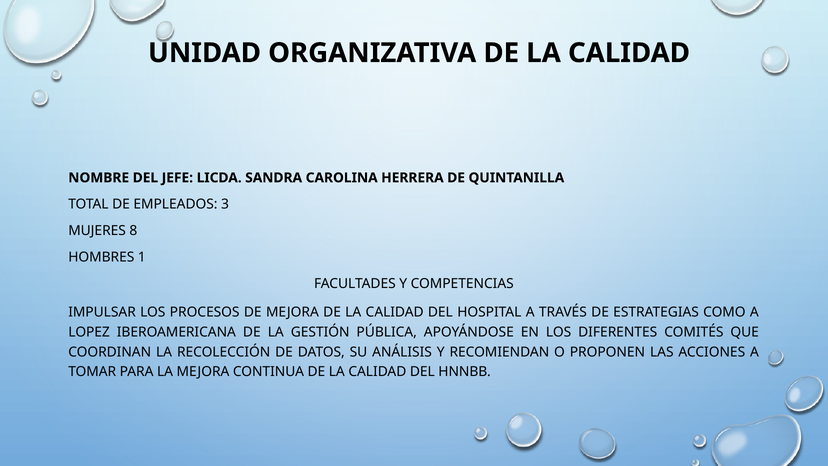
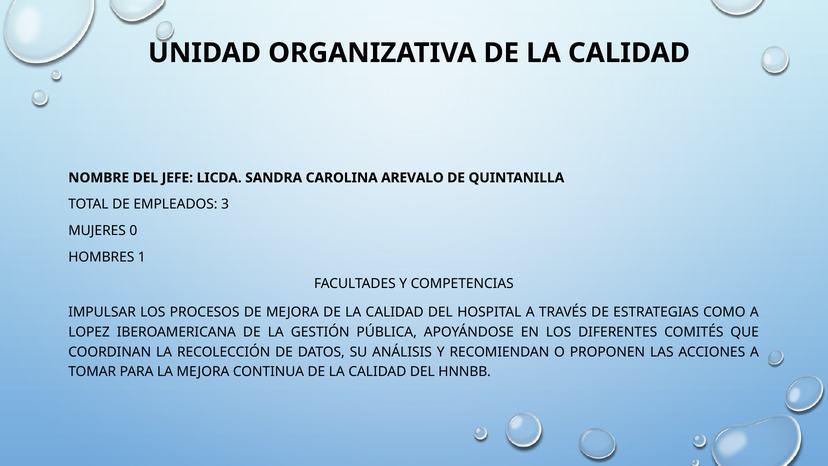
HERRERA: HERRERA -> AREVALO (412, 178)
8: 8 -> 0 (133, 231)
